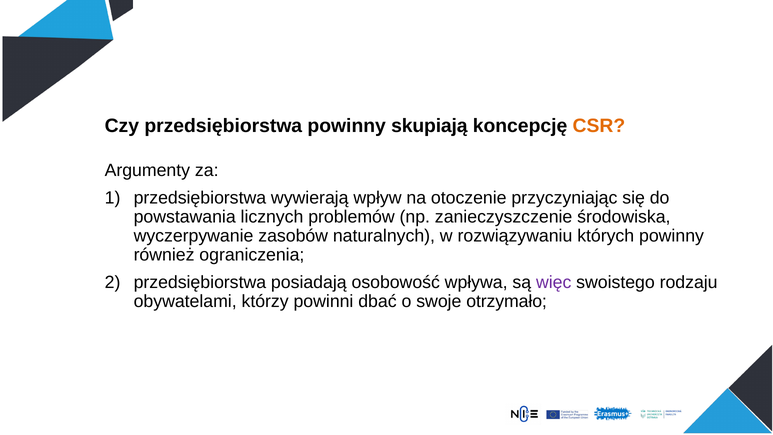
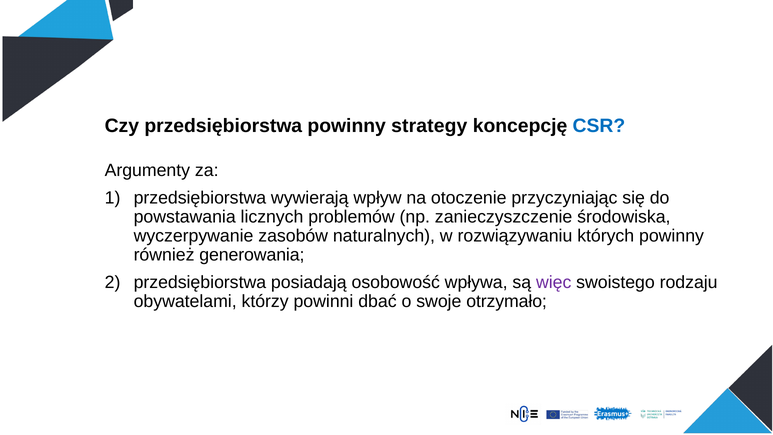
skupiają: skupiają -> strategy (429, 126)
CSR colour: orange -> blue (599, 126)
ograniczenia: ograniczenia -> generowania (252, 255)
